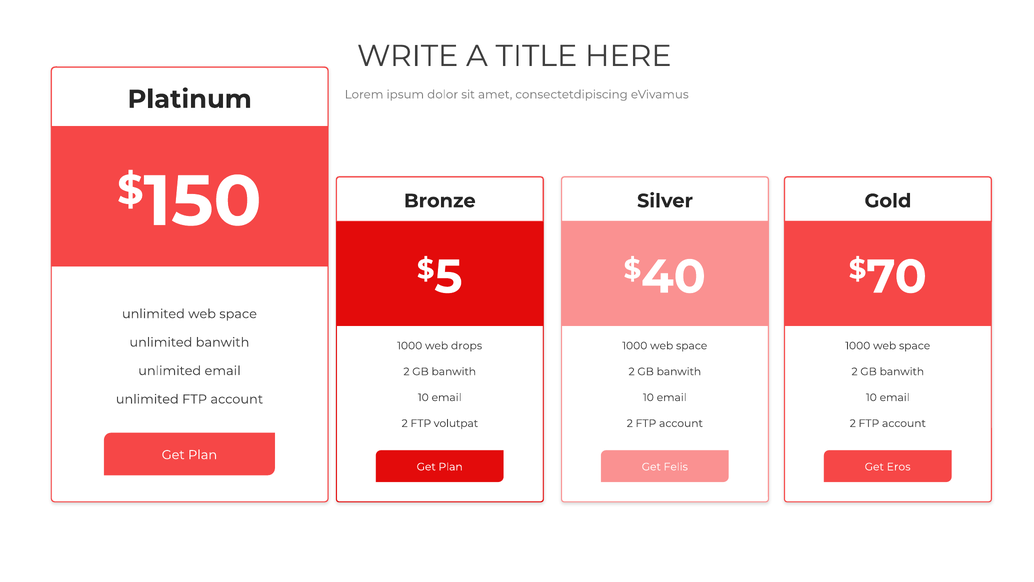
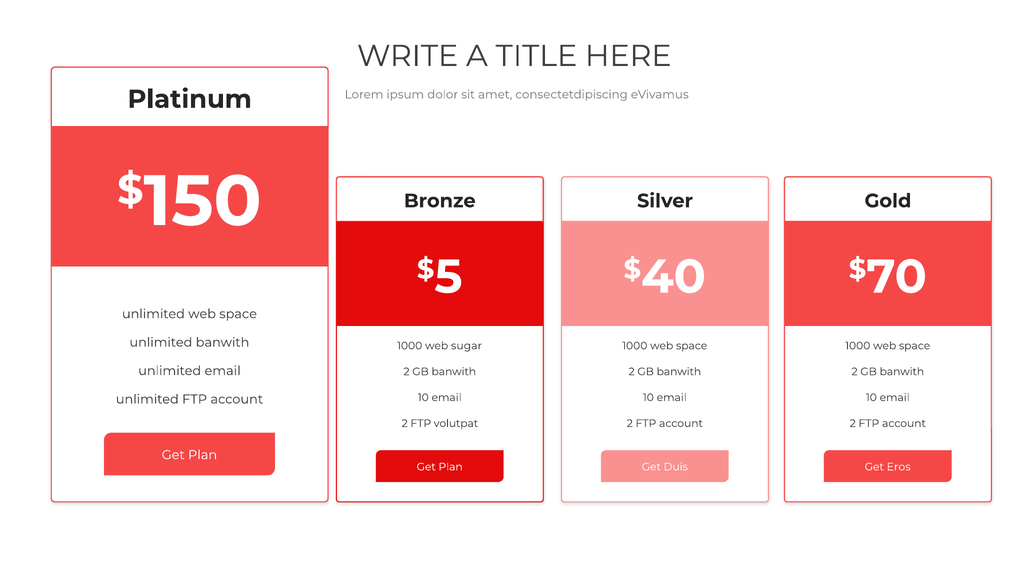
drops: drops -> sugar (467, 346)
Felis: Felis -> Duis (676, 467)
